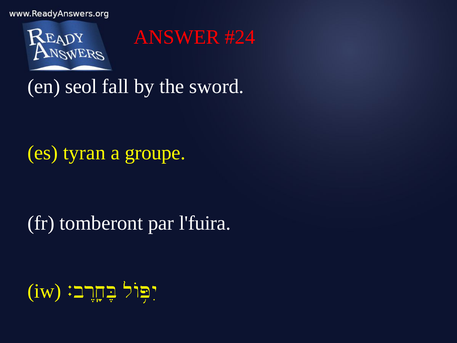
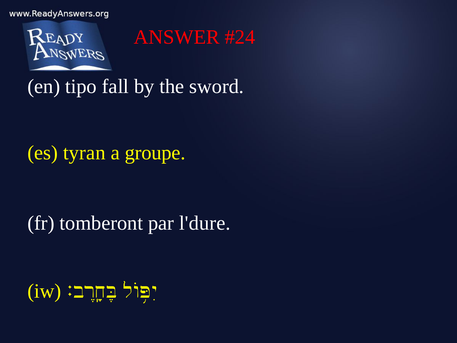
seol: seol -> tipo (81, 86)
l'fuira: l'fuira -> l'dure (205, 223)
